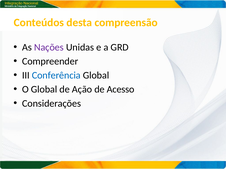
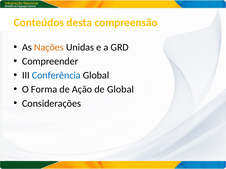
Nações colour: purple -> orange (49, 47)
O Global: Global -> Forma (44, 90)
de Acesso: Acesso -> Global (121, 90)
